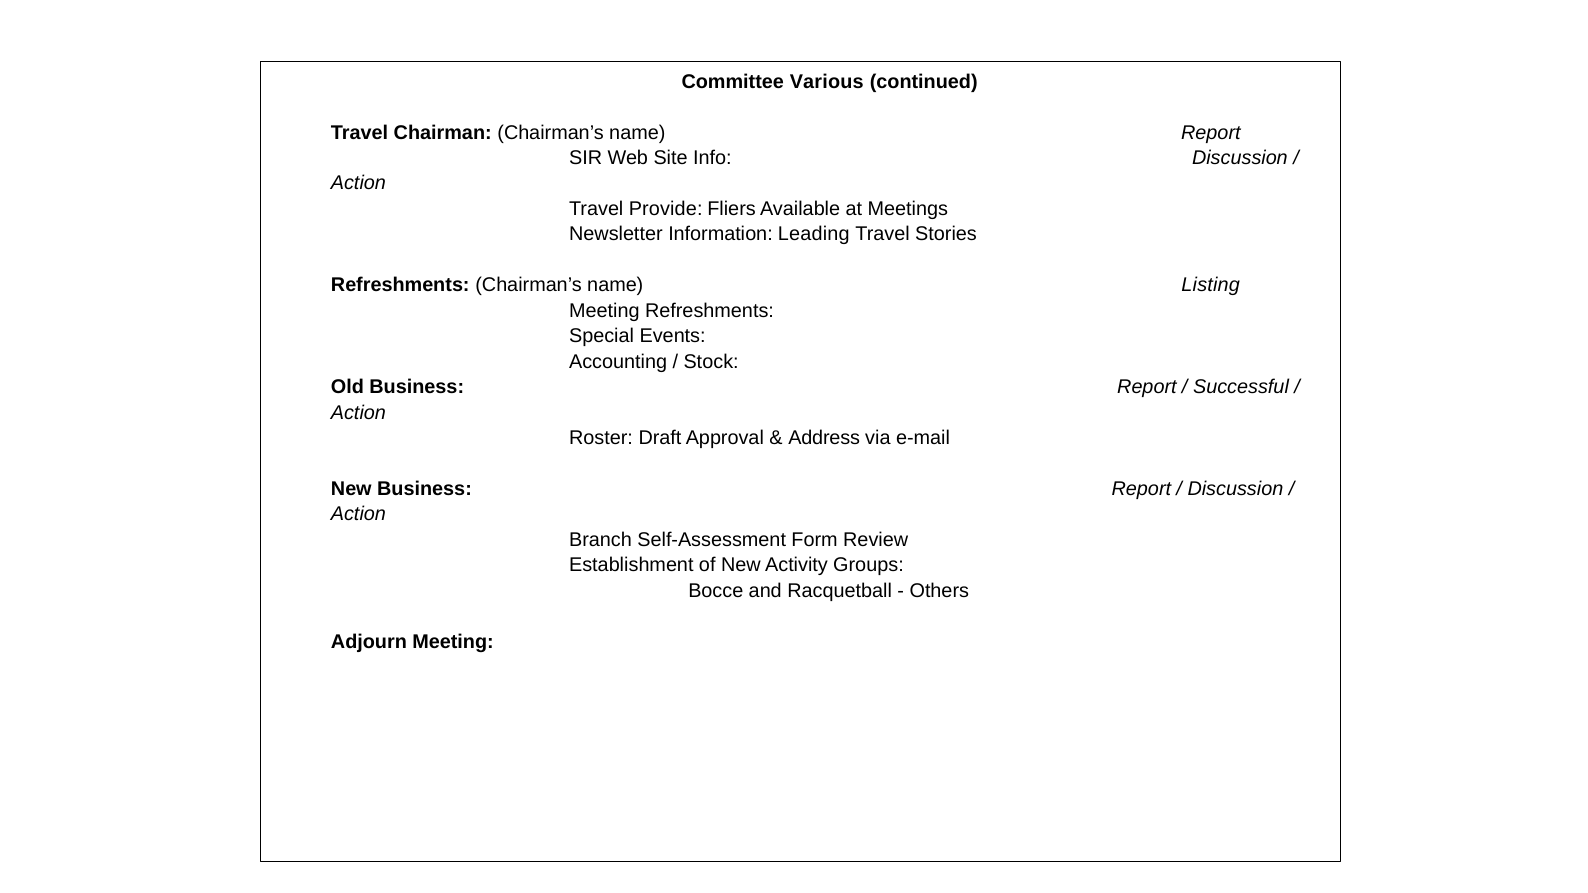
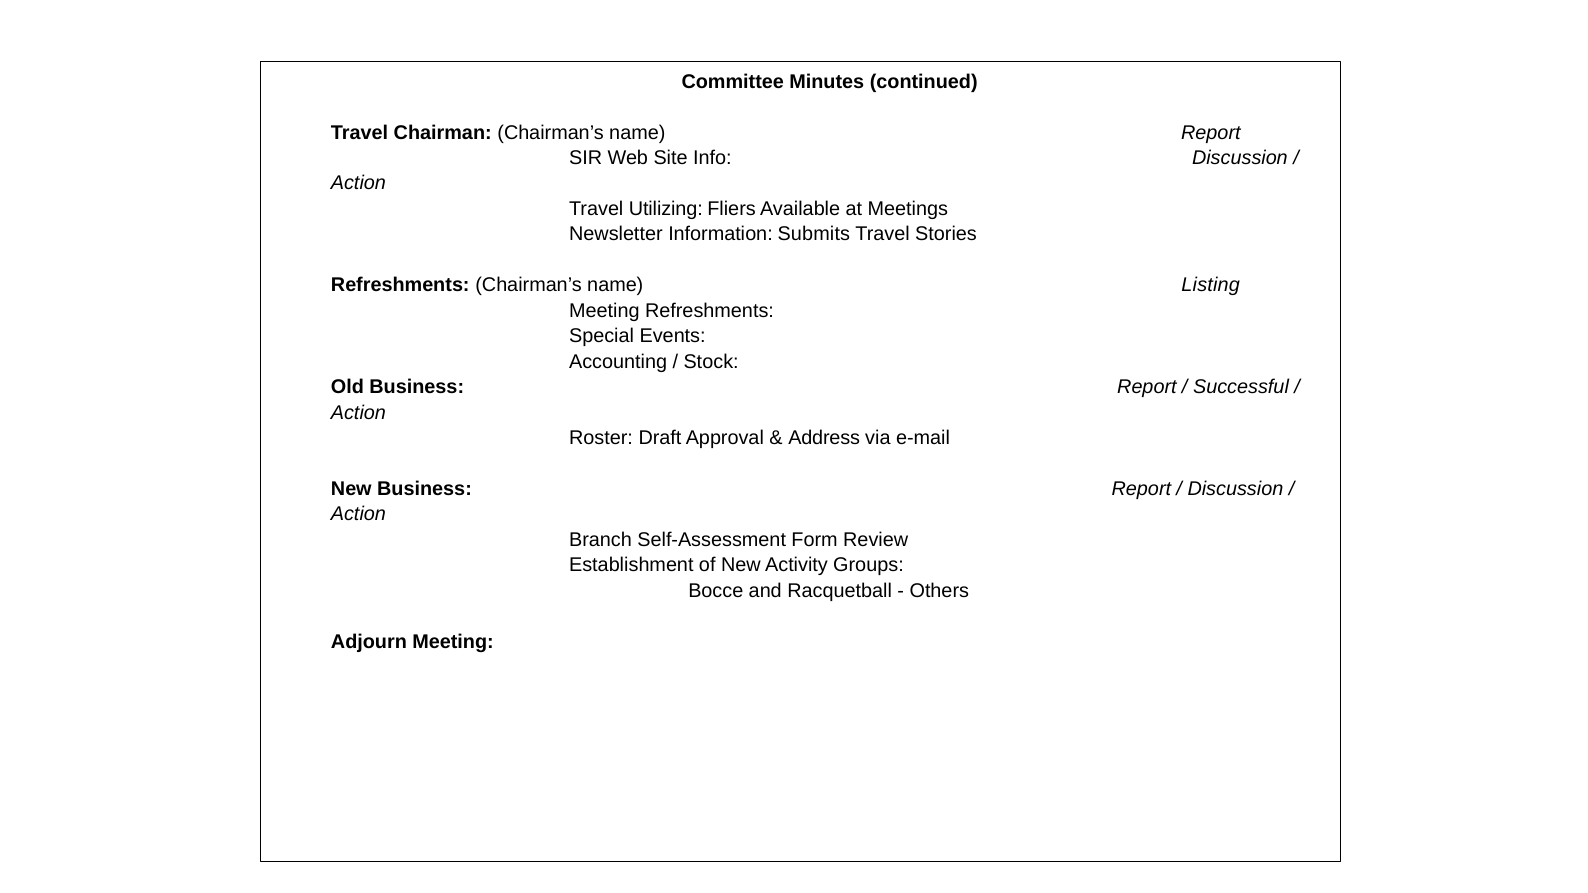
Various: Various -> Minutes (827, 82)
Provide: Provide -> Utilizing (666, 209)
Leading: Leading -> Submits (814, 234)
